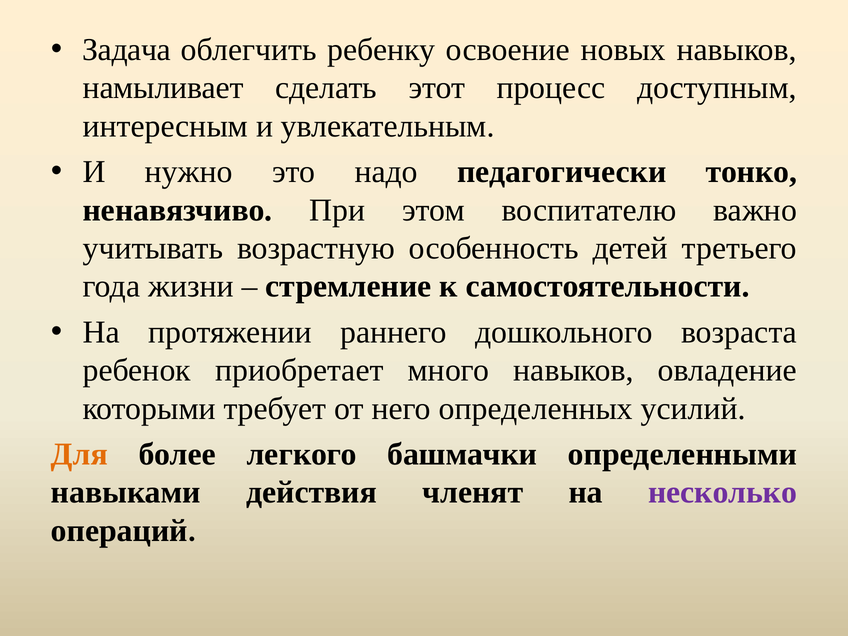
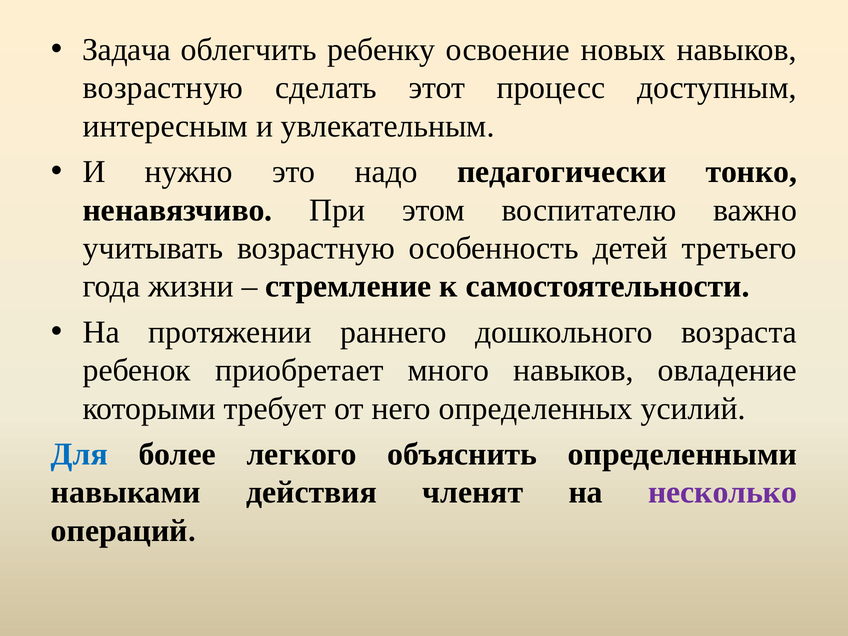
намыливает: намыливает -> возрастную (163, 88)
Для colour: orange -> blue (79, 454)
башмачки: башмачки -> объяснить (462, 454)
